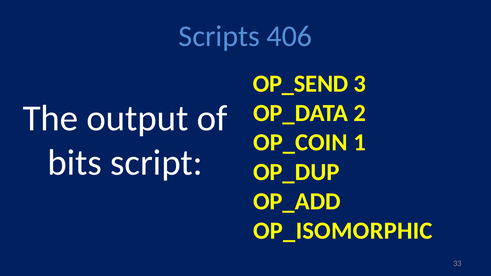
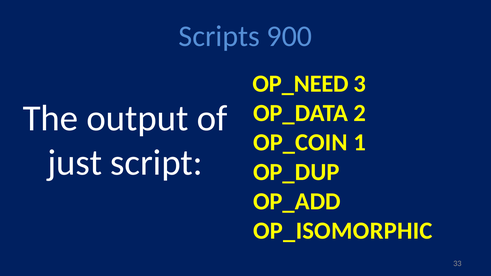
406: 406 -> 900 (289, 36)
OP_SEND: OP_SEND -> OP_NEED (301, 84)
bits: bits -> just (75, 163)
